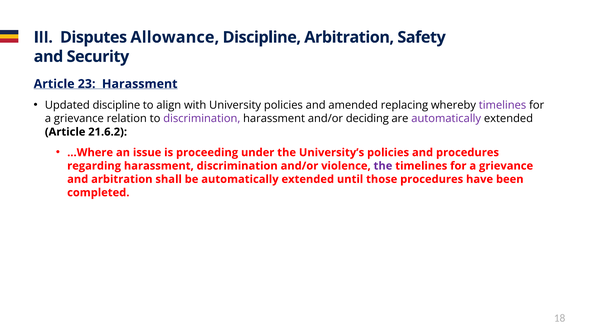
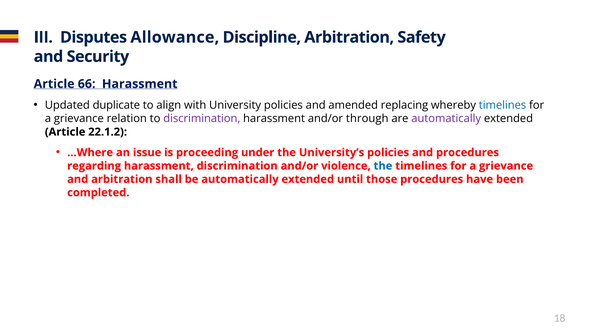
23: 23 -> 66 (87, 84)
Updated discipline: discipline -> duplicate (116, 105)
timelines colour: purple -> blue (503, 105)
deciding: deciding -> through (367, 119)
21.6.2: 21.6.2 -> 22.1.2 (108, 132)
the colour: purple -> blue (383, 166)
